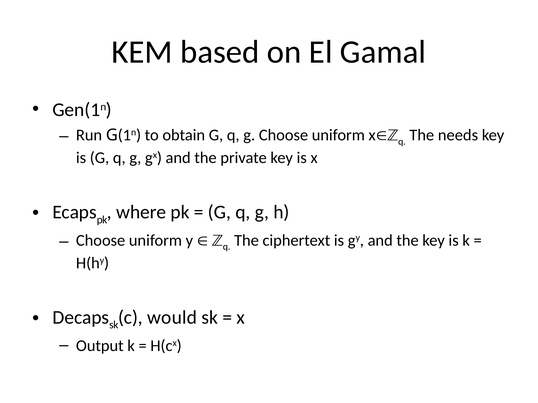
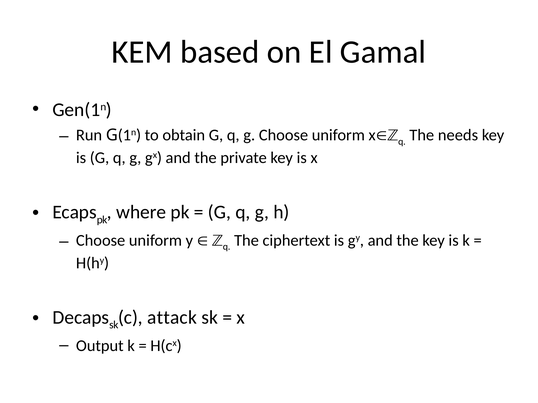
would: would -> attack (172, 318)
